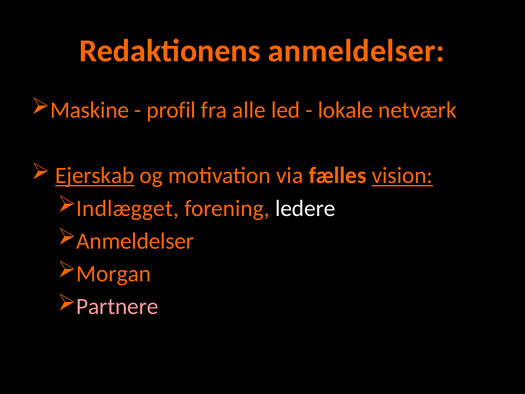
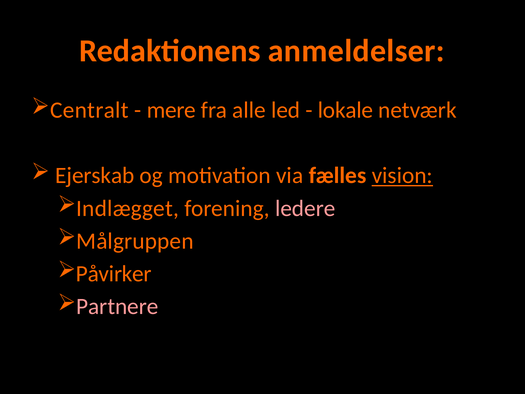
Maskine: Maskine -> Centralt (89, 110)
profil: profil -> mere (171, 110)
Ejerskab underline: present -> none (95, 175)
ledere colour: white -> pink (305, 208)
Anmeldelser: Anmeldelser -> Målgruppen (135, 241)
Morgan: Morgan -> Påvirker (114, 274)
